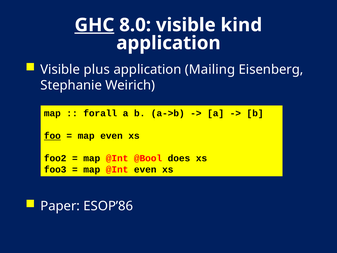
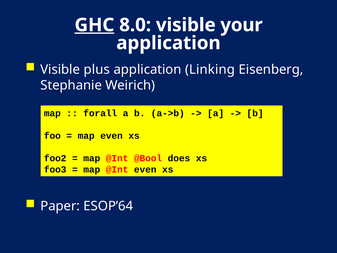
kind: kind -> your (242, 25)
Mailing: Mailing -> Linking (210, 69)
foo underline: present -> none (52, 136)
ESOP’86: ESOP’86 -> ESOP’64 (108, 206)
